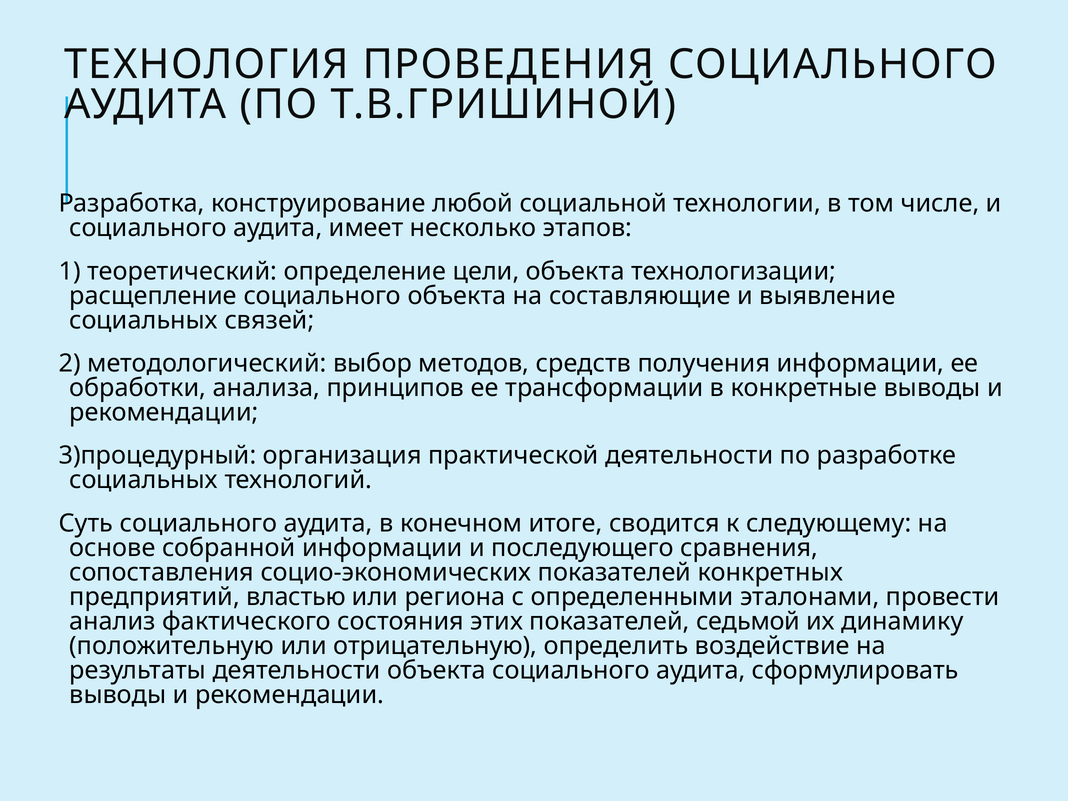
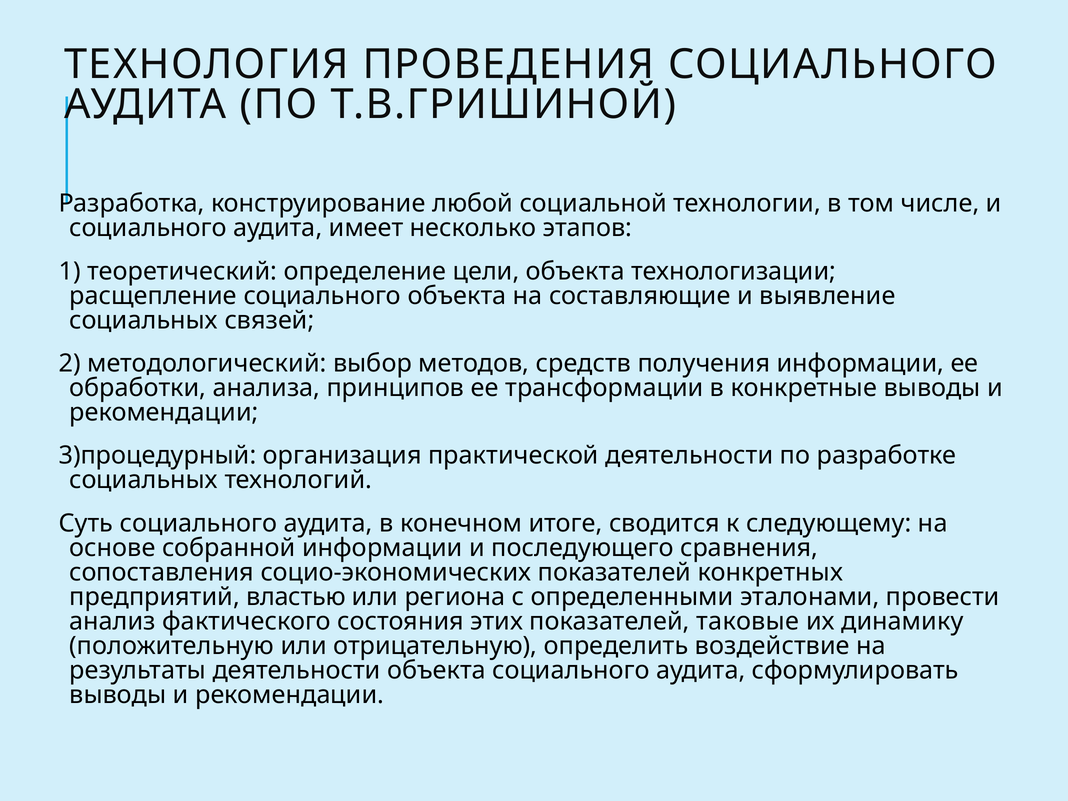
седьмой: седьмой -> таковые (748, 621)
